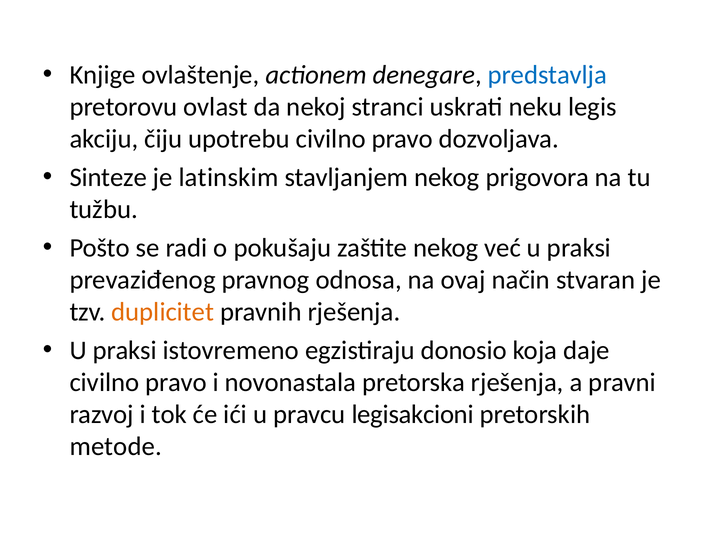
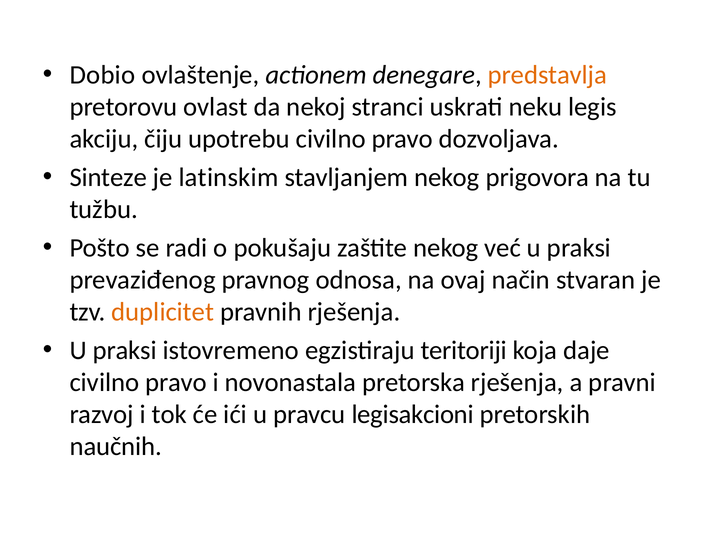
Knjige: Knjige -> Dobio (103, 75)
predstavlja colour: blue -> orange (547, 75)
donosio: donosio -> teritoriji (464, 351)
metode: metode -> naučnih (116, 447)
